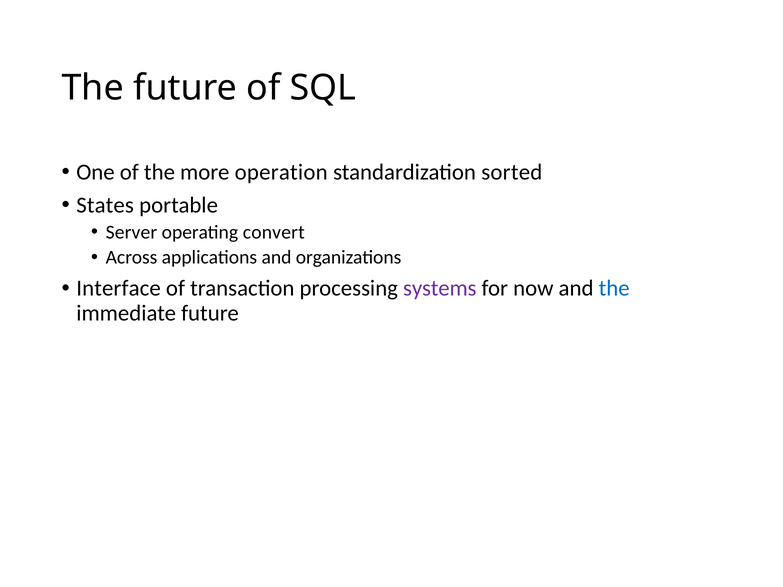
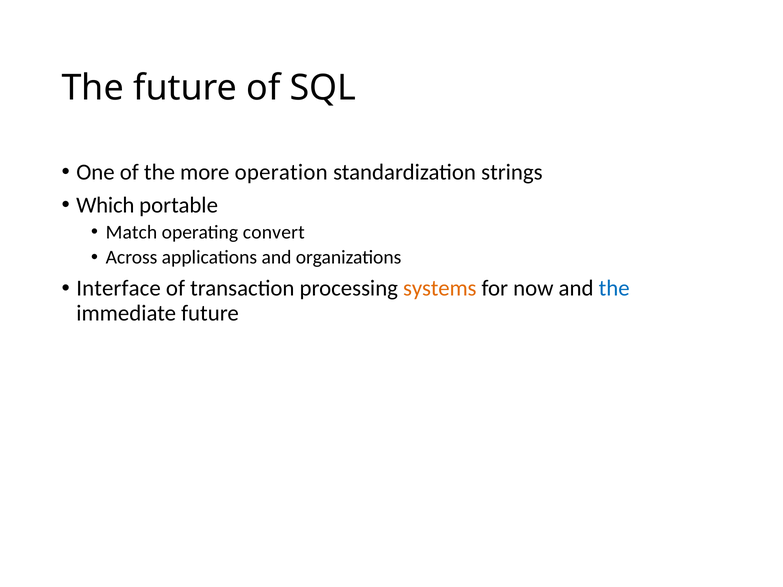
sorted: sorted -> strings (512, 172)
States: States -> Which (105, 205)
Server: Server -> Match (131, 232)
systems colour: purple -> orange (440, 289)
